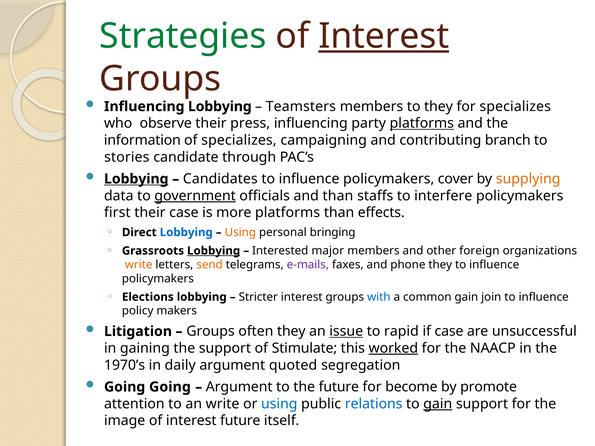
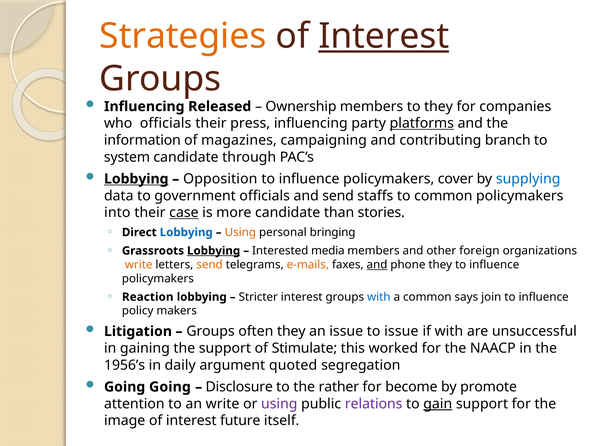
Strategies colour: green -> orange (183, 36)
Influencing Lobbying: Lobbying -> Released (220, 107)
Teamsters: Teamsters -> Ownership (301, 107)
for specializes: specializes -> companies (515, 107)
who observe: observe -> officials (166, 123)
of specializes: specializes -> magazines (239, 140)
stories: stories -> system (127, 157)
Candidates: Candidates -> Opposition (220, 179)
supplying colour: orange -> blue (528, 179)
government underline: present -> none (195, 196)
and than: than -> send (338, 196)
to interfere: interfere -> common (443, 196)
first: first -> into (117, 213)
case underline: none -> present (184, 213)
more platforms: platforms -> candidate (288, 213)
effects: effects -> stories (381, 213)
major: major -> media (328, 251)
e-mails colour: purple -> orange (308, 265)
and underline: none -> present (377, 265)
Elections: Elections -> Reaction (148, 297)
common gain: gain -> says (466, 297)
issue underline: present -> none (346, 332)
to rapid: rapid -> issue (401, 332)
if case: case -> with (449, 332)
worked underline: present -> none (393, 348)
1970’s: 1970’s -> 1956’s (125, 365)
Argument: Argument -> Disclosure (239, 387)
the future: future -> rather (339, 387)
using colour: blue -> purple (279, 404)
relations colour: blue -> purple (374, 404)
